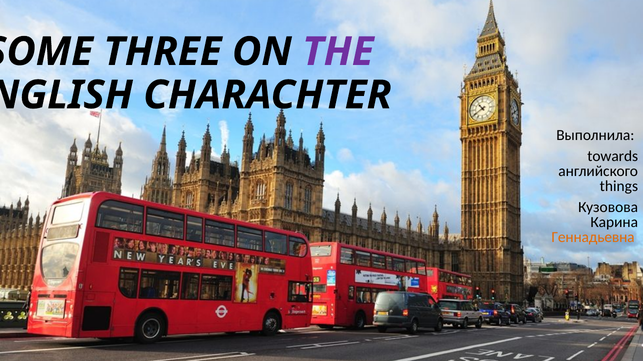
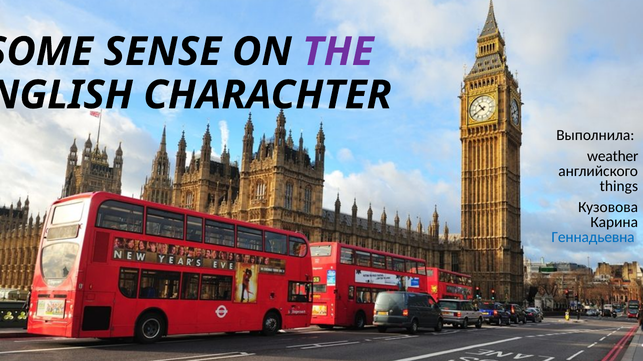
THREE: THREE -> SENSE (162, 52)
towards: towards -> weather (613, 157)
Геннадьевна colour: orange -> blue (593, 237)
